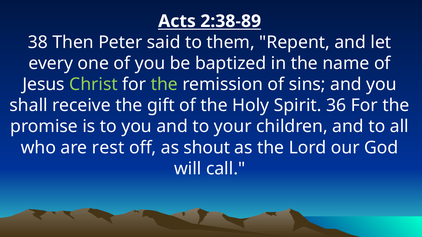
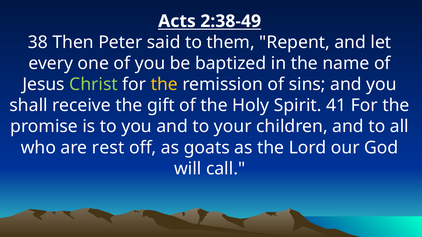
2:38-89: 2:38-89 -> 2:38-49 (231, 21)
the colour: light green -> yellow (164, 85)
36: 36 -> 41 (336, 106)
shout: shout -> goats (207, 148)
